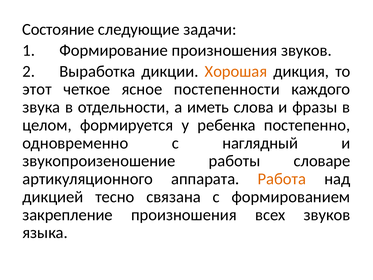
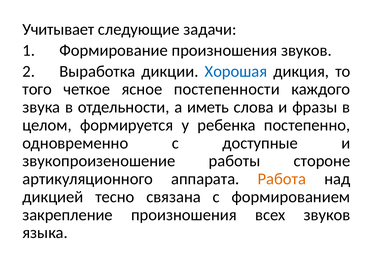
Состояние: Состояние -> Учитывает (58, 29)
Хорошая colour: orange -> blue (236, 71)
этот: этот -> того (37, 89)
наглядный: наглядный -> доступные (260, 143)
словаре: словаре -> стороне (322, 161)
